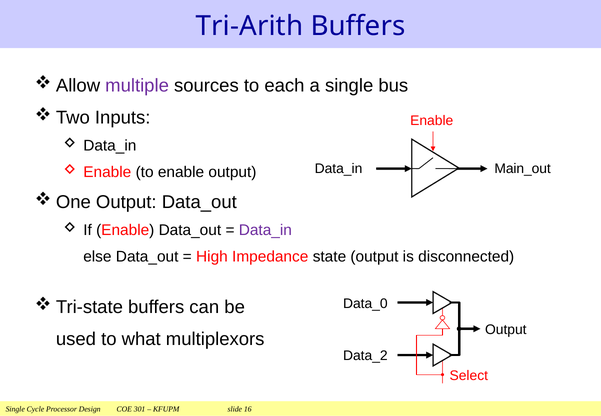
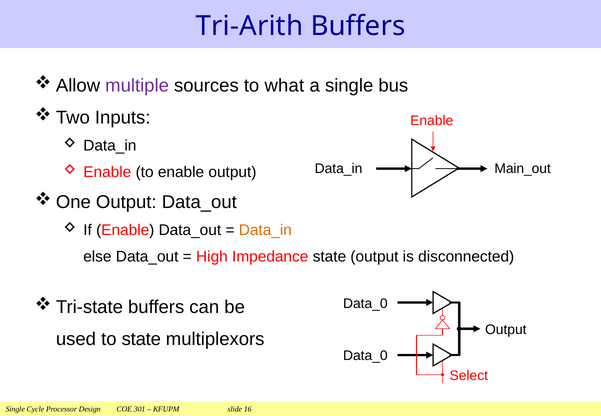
each: each -> what (284, 86)
Data_in colour: purple -> orange (265, 230)
to what: what -> state (141, 339)
Data_2: Data_2 -> Data_0 (365, 356)
